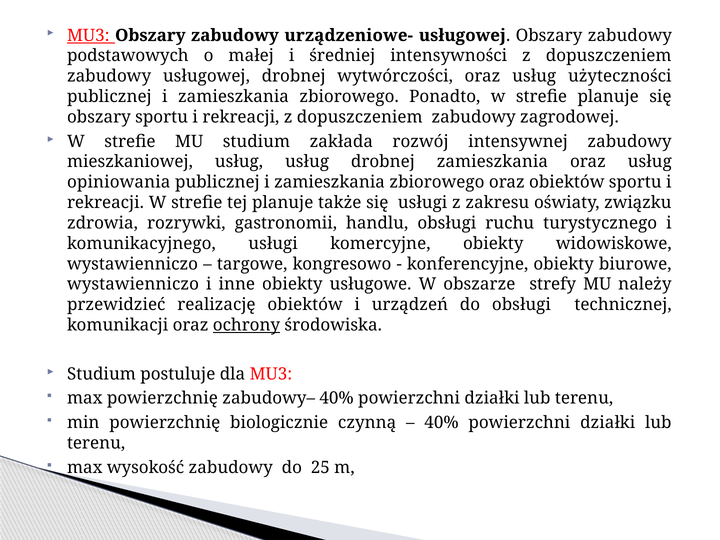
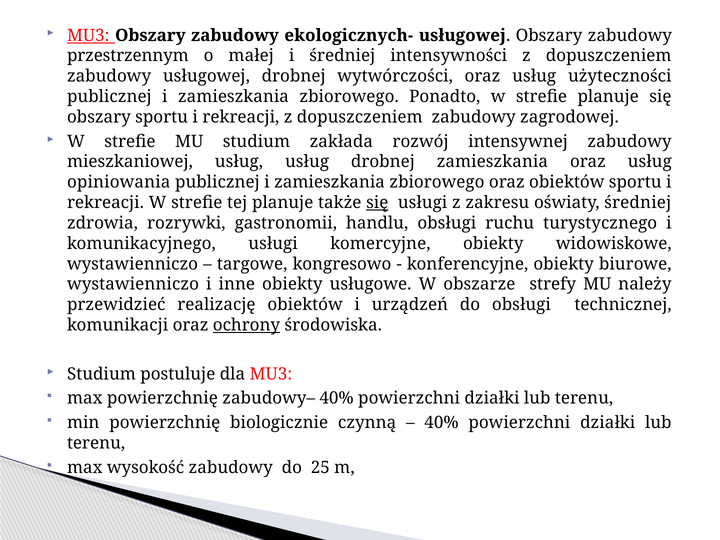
urządzeniowe-: urządzeniowe- -> ekologicznych- (349, 35)
podstawowych: podstawowych -> przestrzennym (128, 56)
się underline: none -> present (377, 203)
oświaty związku: związku -> średniej (638, 203)
